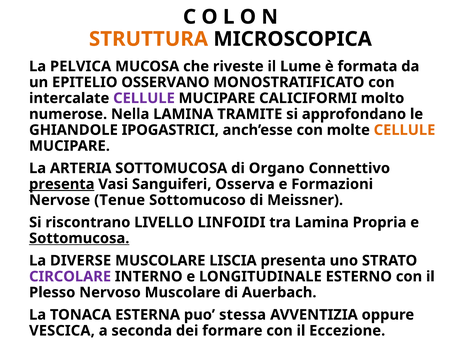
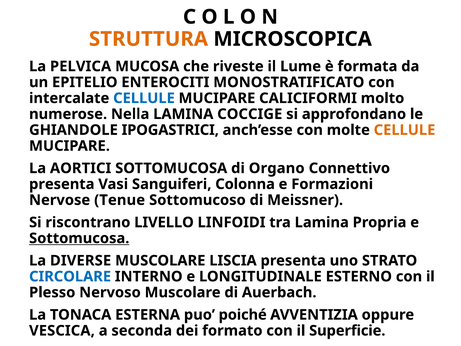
OSSERVANO: OSSERVANO -> ENTEROCITI (165, 82)
CELLULE colour: purple -> blue (144, 98)
TRAMITE: TRAMITE -> COCCIGE (250, 114)
ARTERIA: ARTERIA -> AORTICI (81, 168)
presenta underline: present -> none (62, 184)
Osserva: Osserva -> Colonna (245, 184)
CIRCOLARE colour: purple -> blue (70, 276)
stessa: stessa -> poiché (243, 315)
formare: formare -> formato (232, 330)
Eccezione: Eccezione -> Superficie (347, 330)
